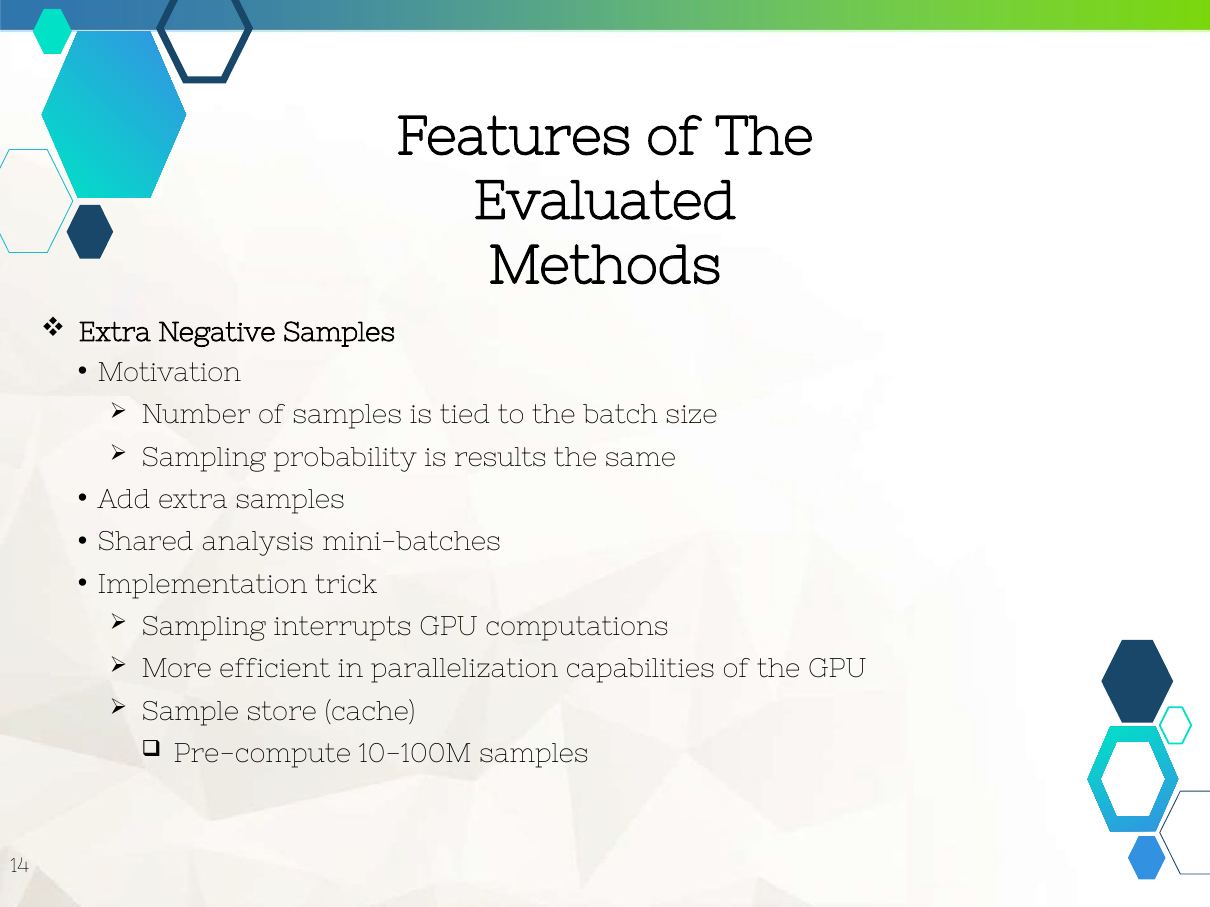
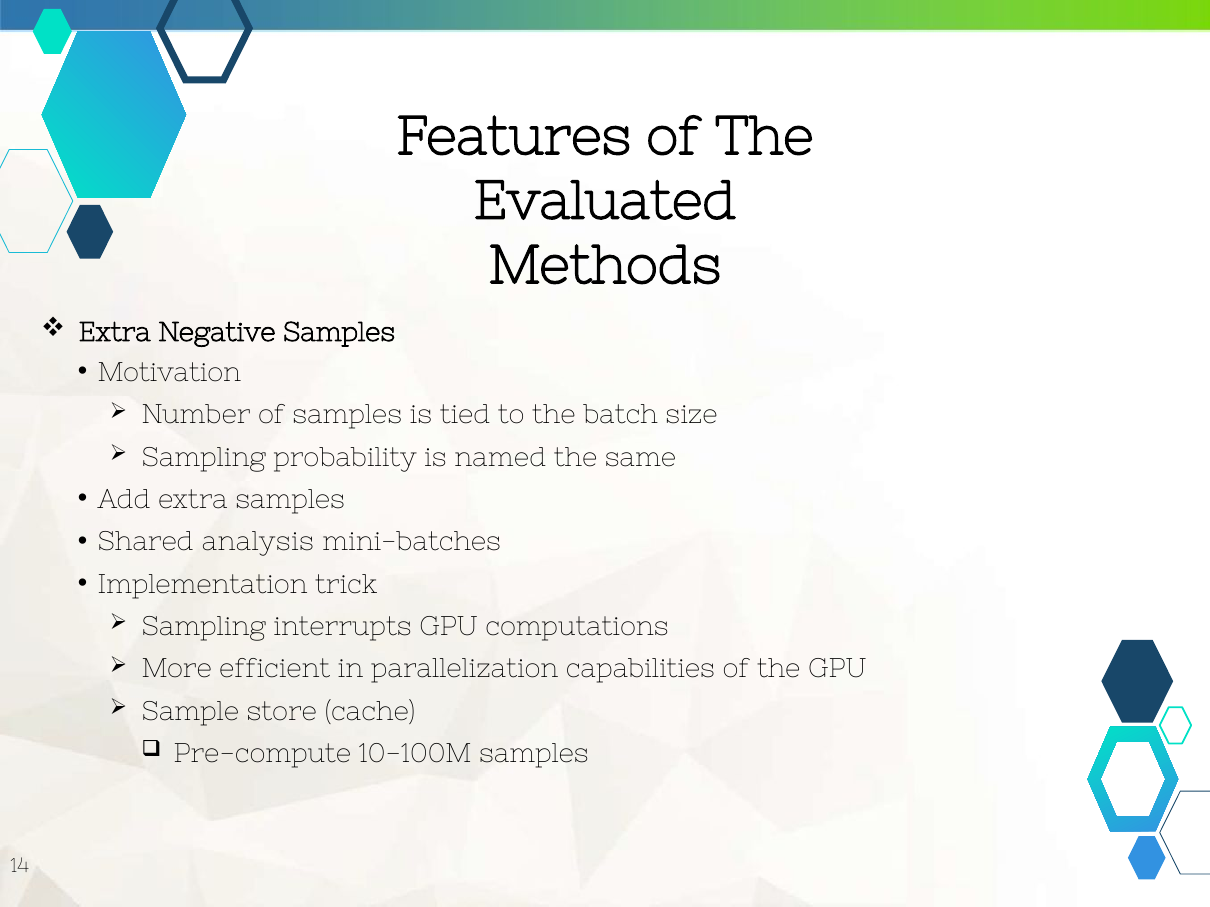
results: results -> named (500, 457)
